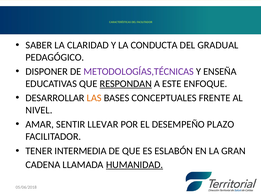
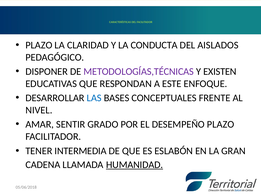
SABER: SABER -> PLAZO (39, 45)
GRADUAL: GRADUAL -> AISLADOS (218, 45)
ENSEÑA: ENSEÑA -> EXISTEN (220, 72)
RESPONDAN underline: present -> none (126, 84)
LAS colour: orange -> blue (94, 98)
LLEVAR: LLEVAR -> GRADO (103, 124)
